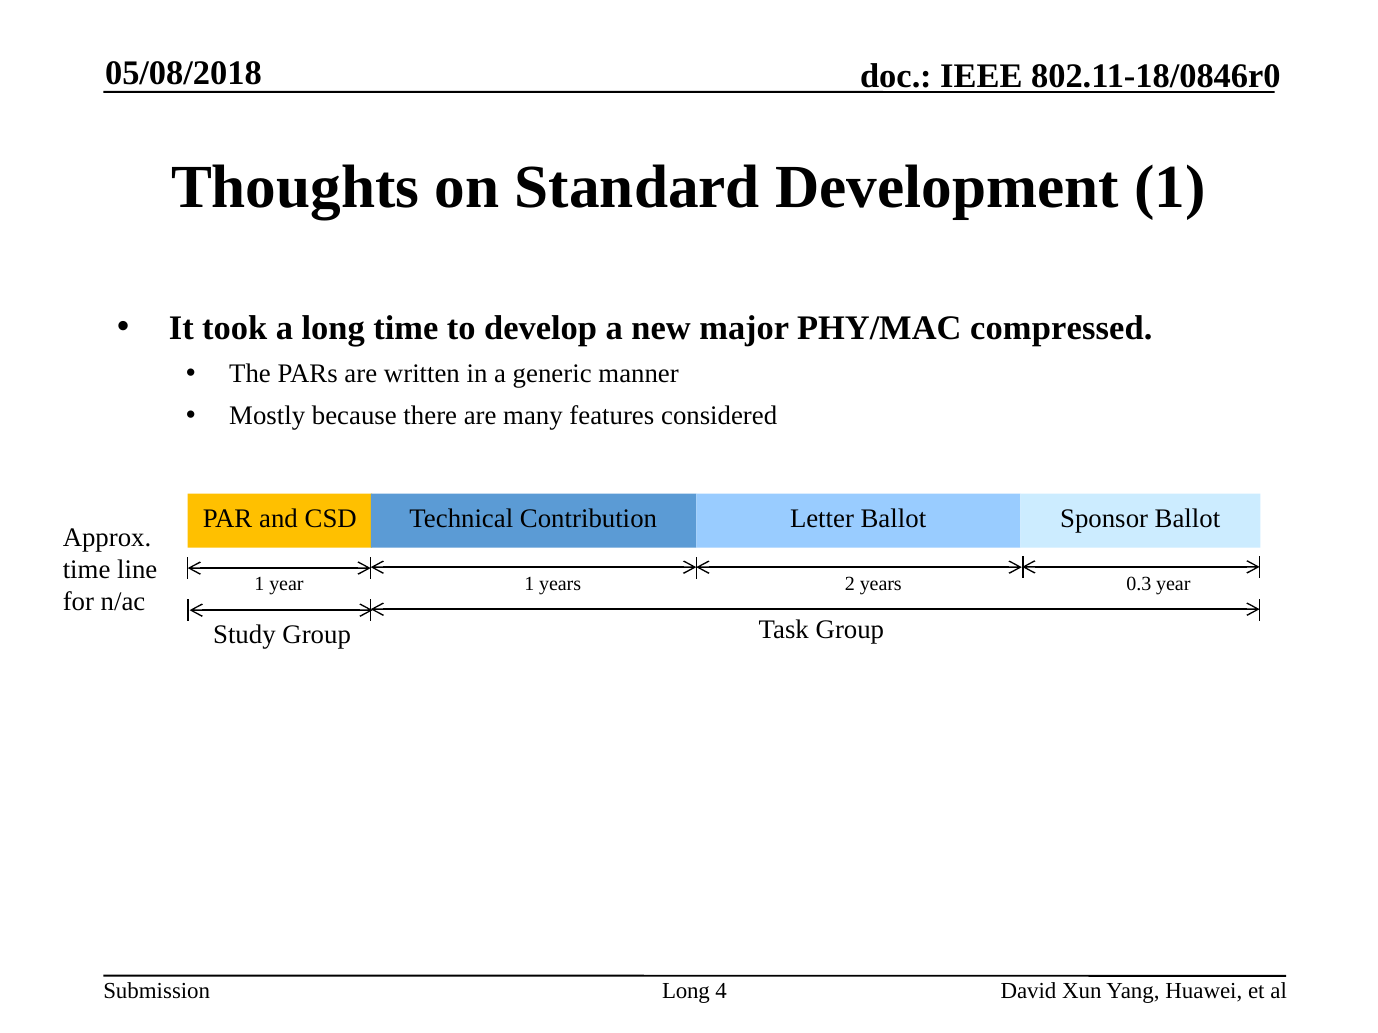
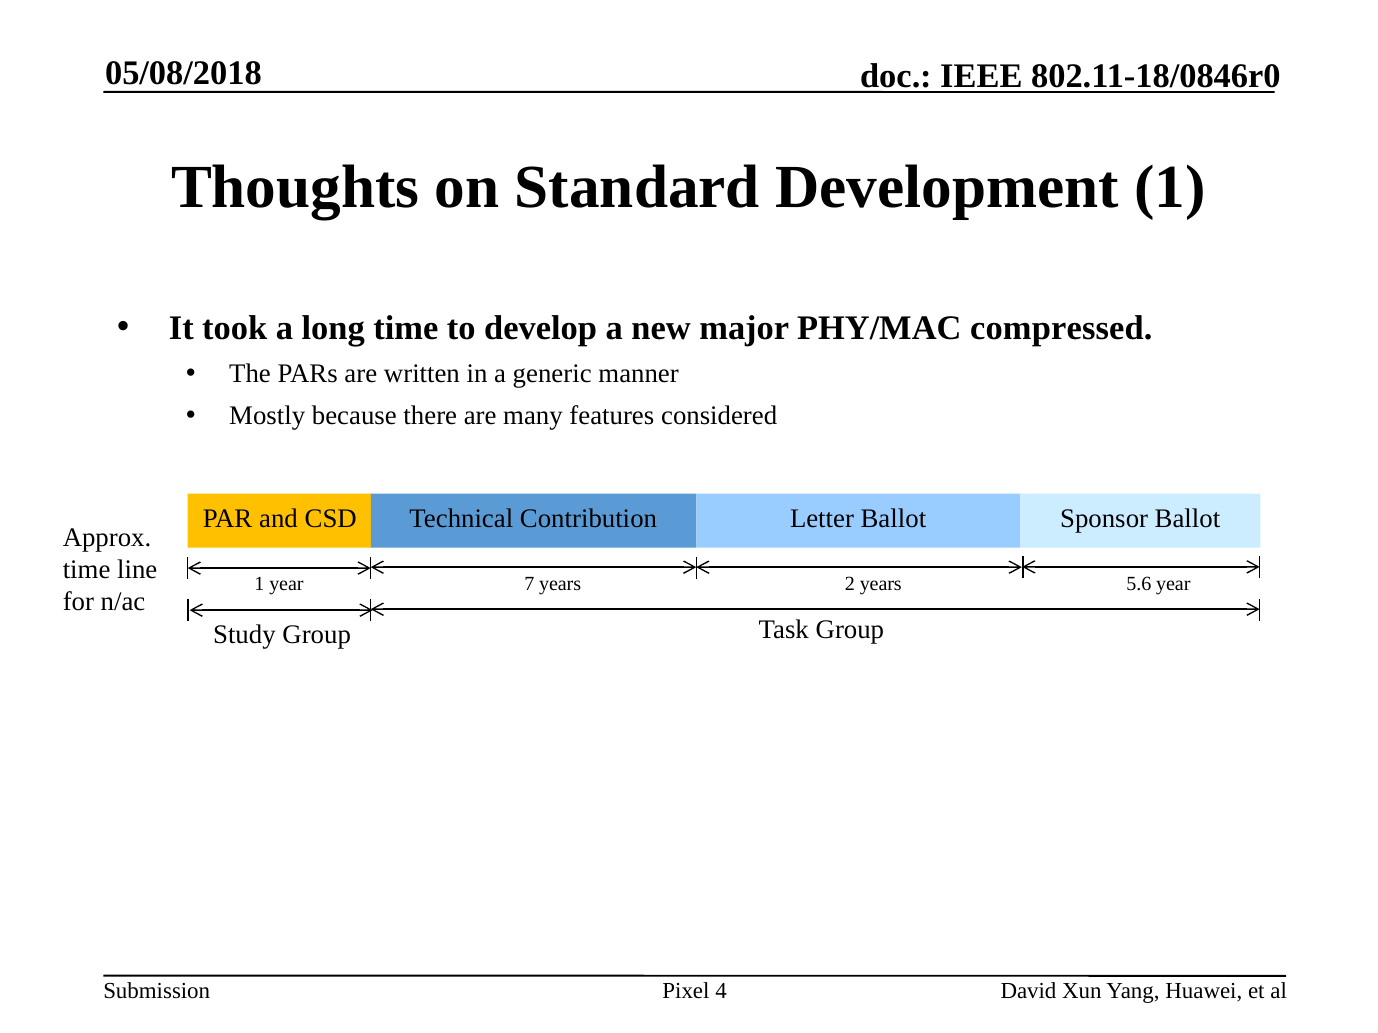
year 1: 1 -> 7 (529, 584)
0.3: 0.3 -> 5.6 (1139, 584)
Long: Long -> Pixel (686, 991)
